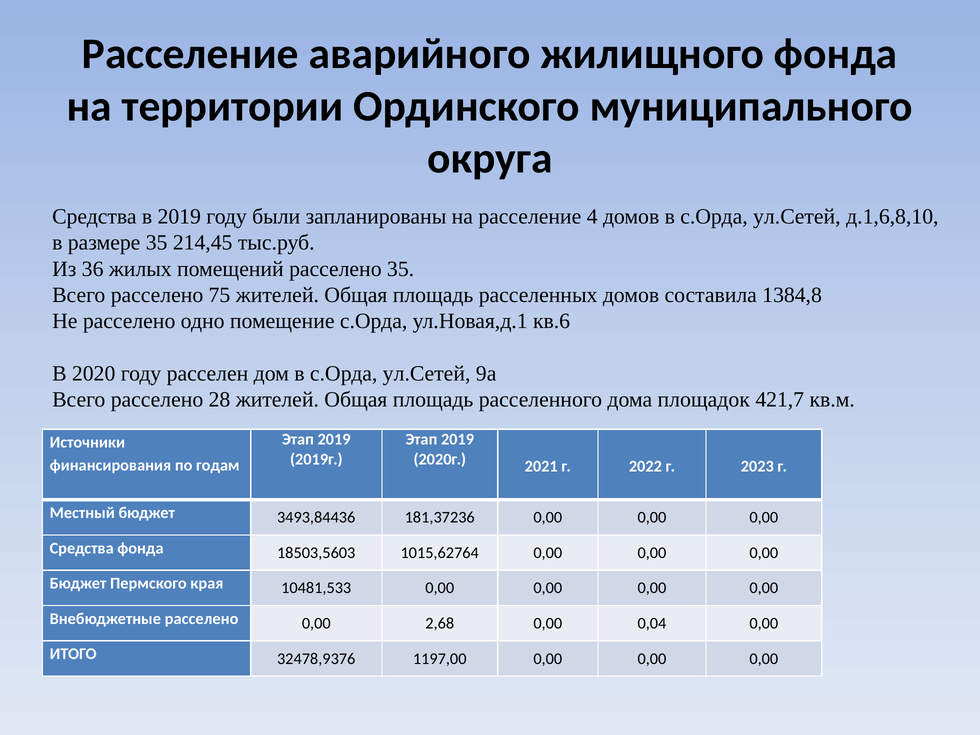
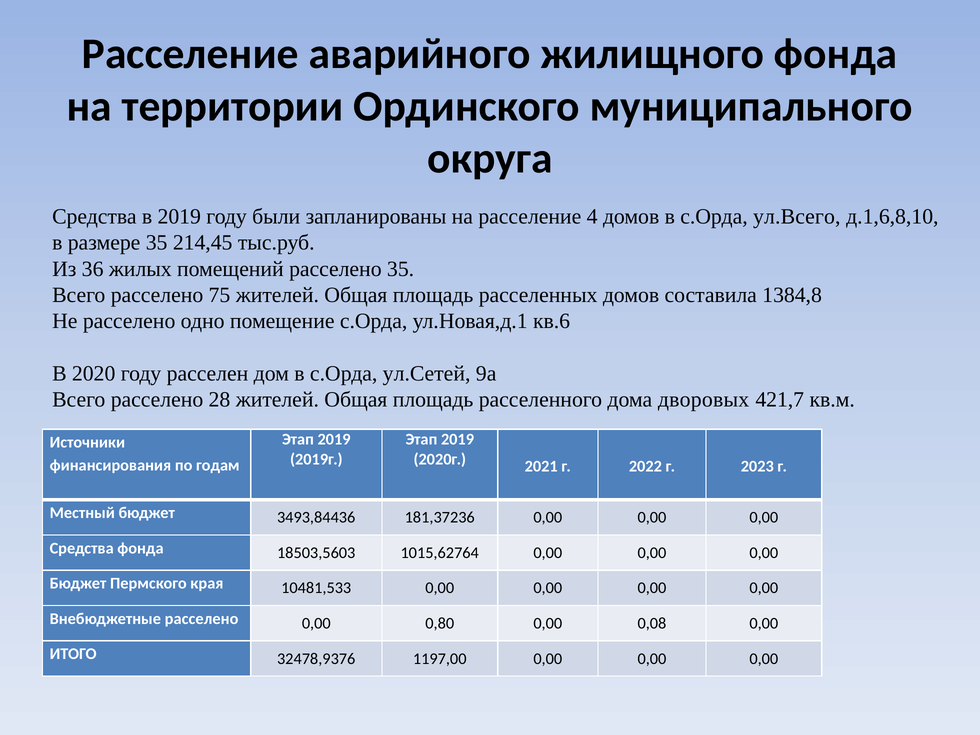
домов в с.Орда ул.Сетей: ул.Сетей -> ул.Всего (797, 217)
площадок: площадок -> дворовых (704, 399)
2,68: 2,68 -> 0,80 (440, 623)
0,04: 0,04 -> 0,08 (652, 623)
